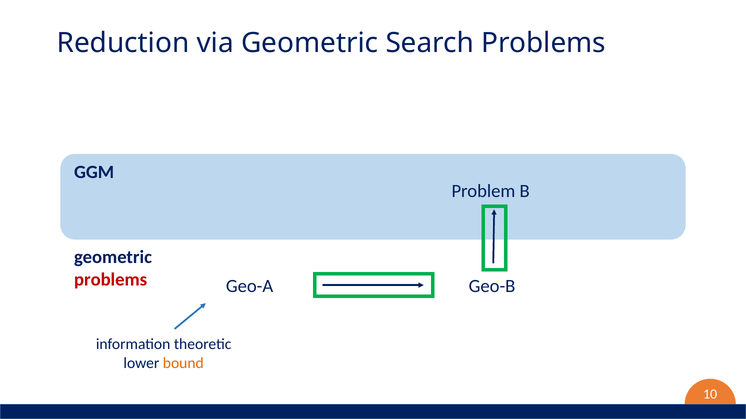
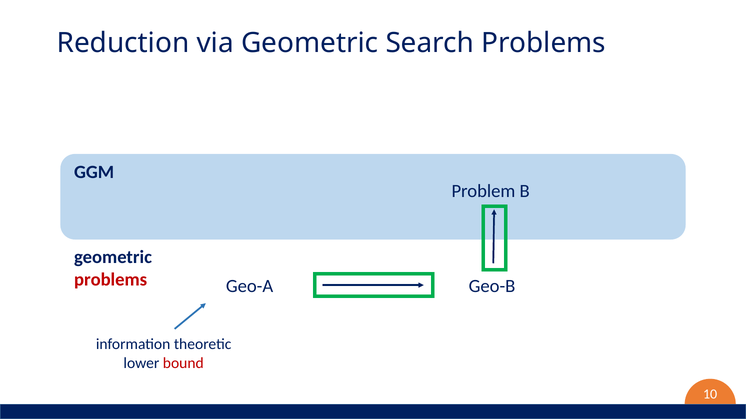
bound colour: orange -> red (183, 363)
